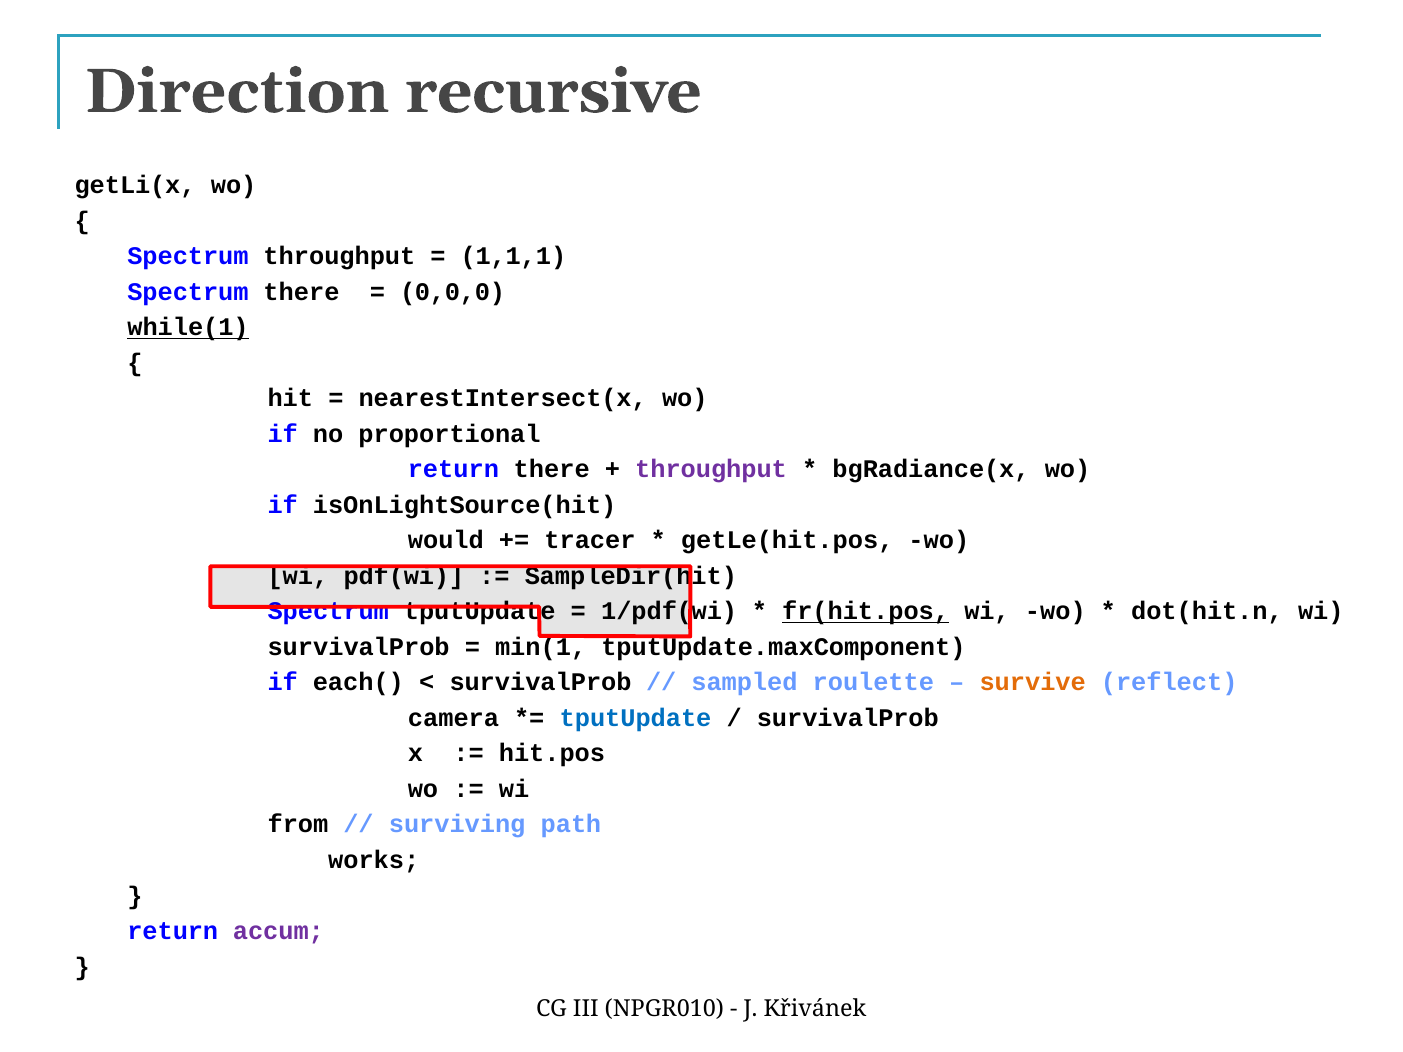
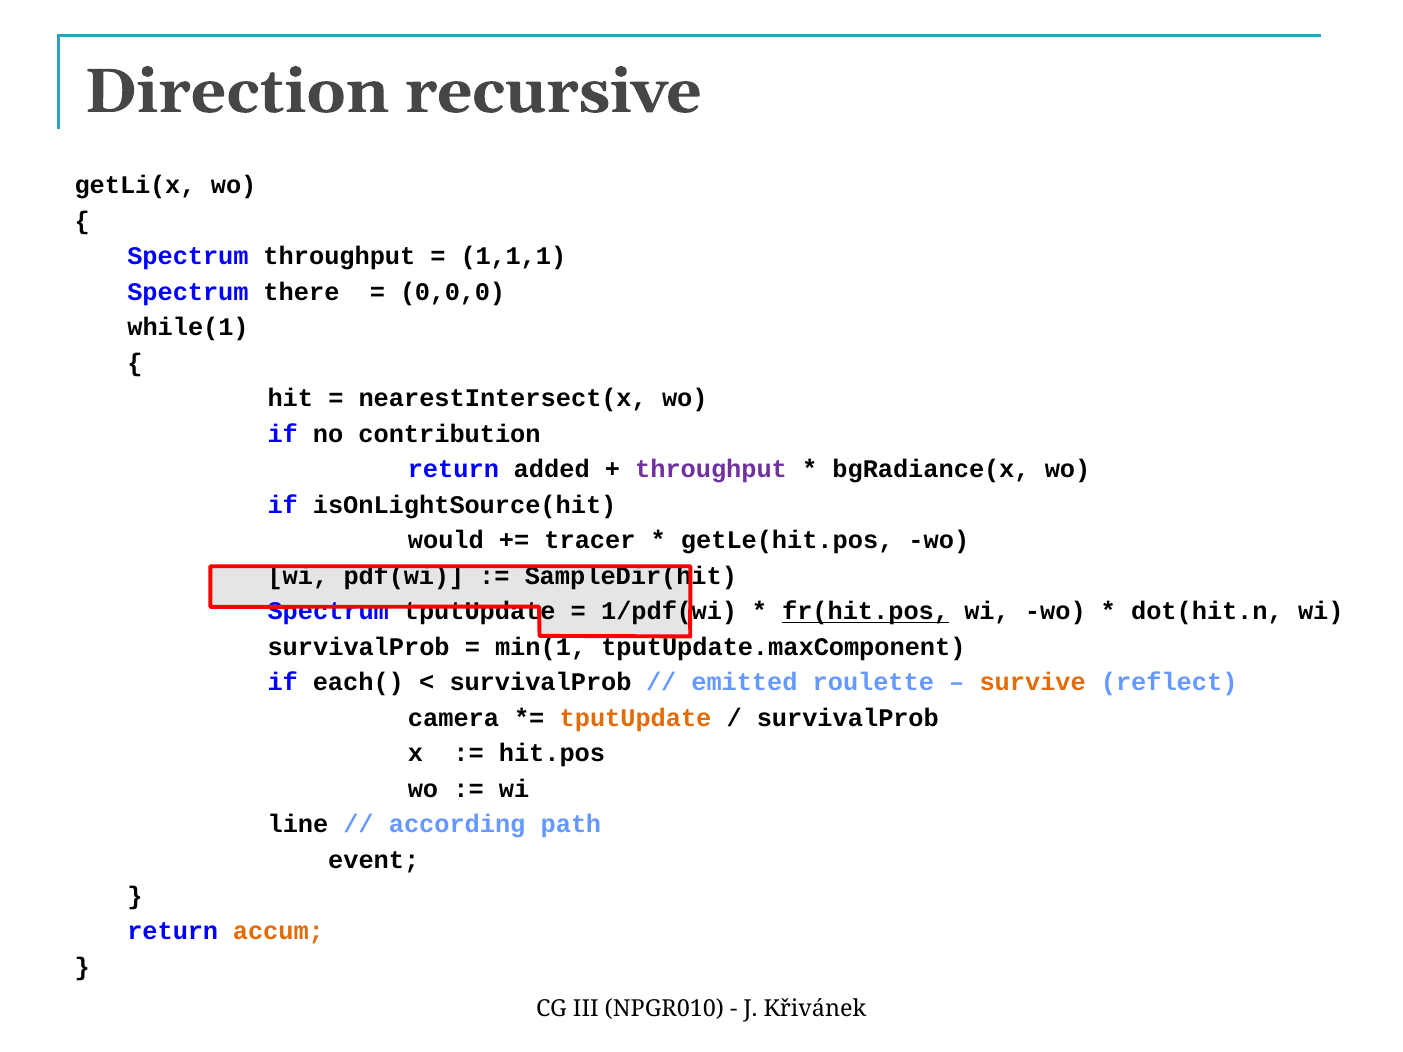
while(1 underline: present -> none (188, 328)
proportional: proportional -> contribution (450, 434)
return there: there -> added (552, 470)
sampled: sampled -> emitted (744, 683)
tputUpdate colour: blue -> orange (636, 718)
from: from -> line (298, 825)
surviving: surviving -> according (457, 825)
works: works -> event (374, 860)
accum colour: purple -> orange (278, 931)
